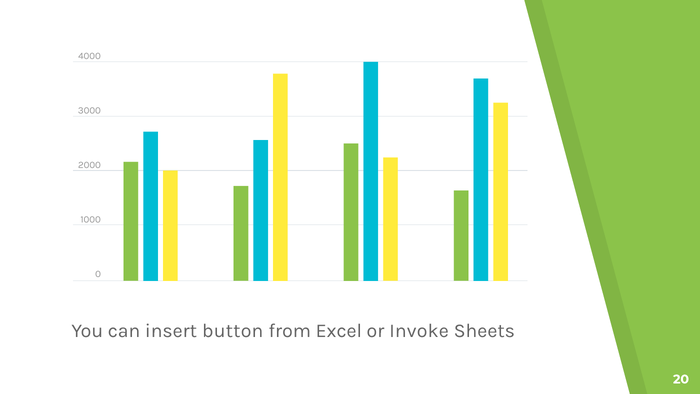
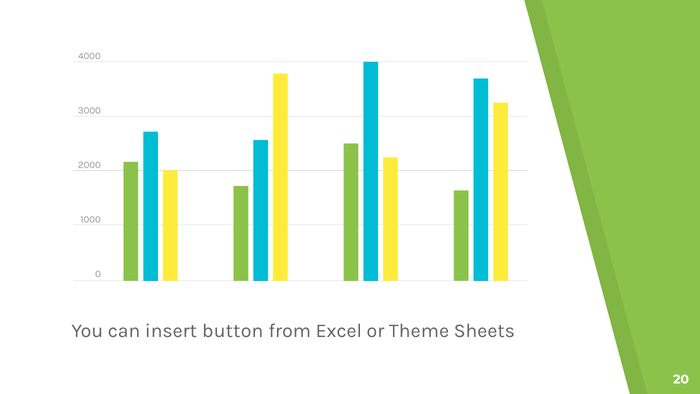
Invoke: Invoke -> Theme (419, 331)
